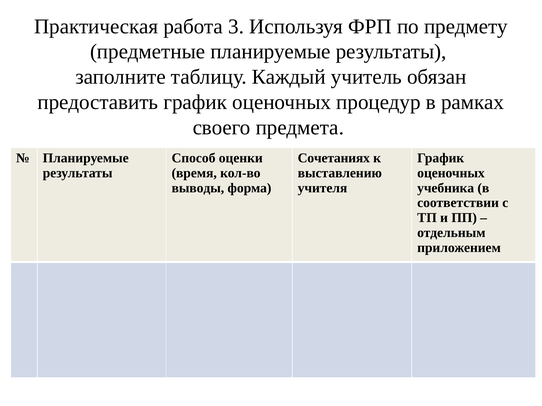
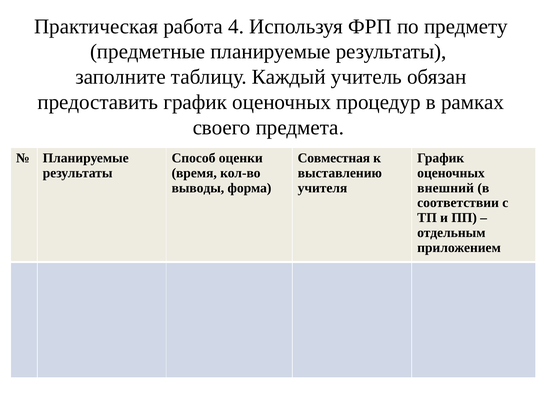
3: 3 -> 4 (236, 26)
Сочетаниях: Сочетаниях -> Совместная (334, 158)
учебника: учебника -> внешний (446, 188)
